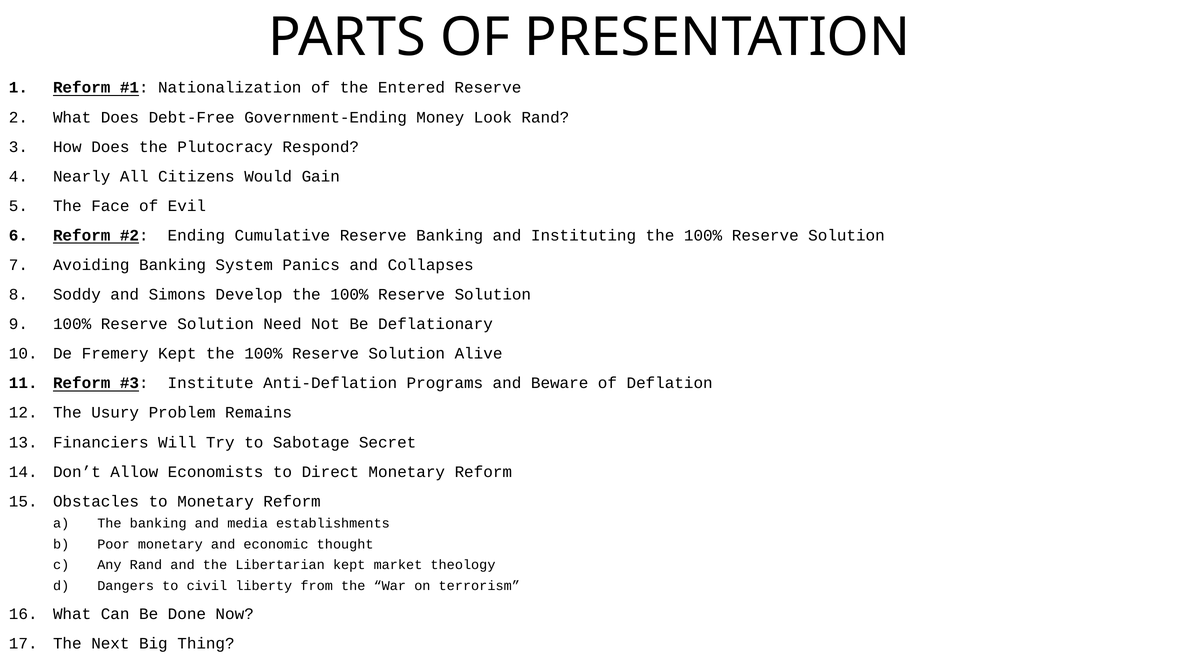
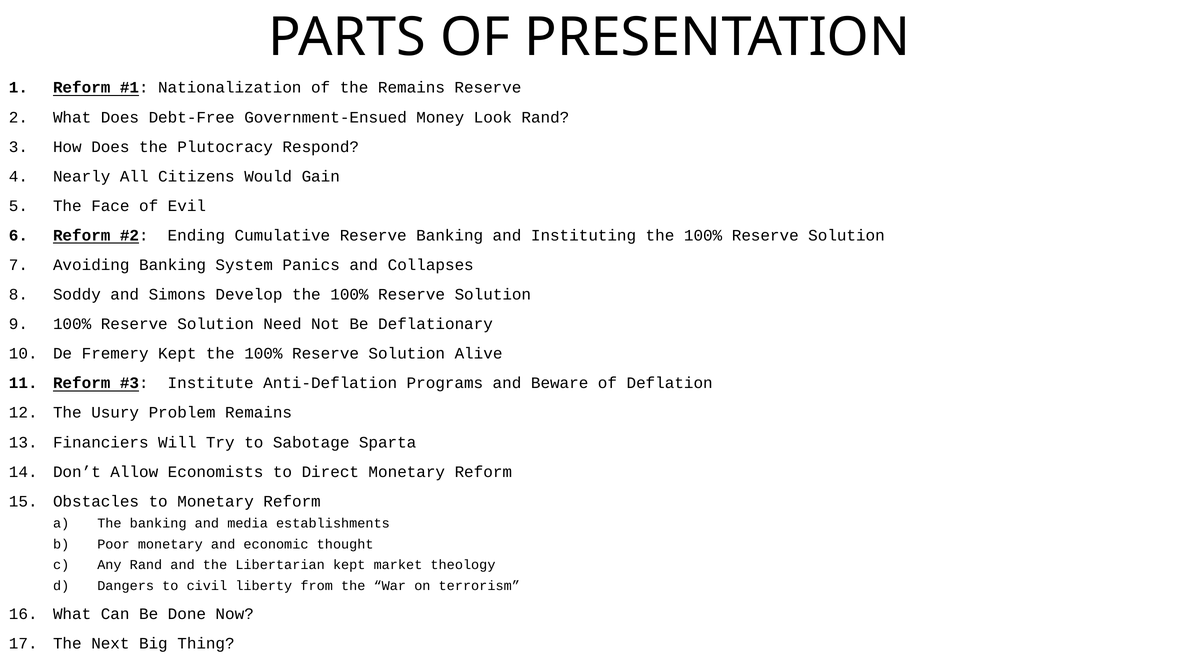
the Entered: Entered -> Remains (411, 88)
Government-Ending: Government-Ending -> Government-Ensued (326, 117)
Secret: Secret -> Sparta (388, 442)
